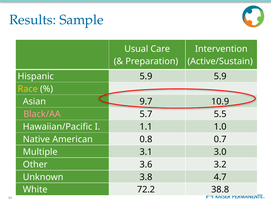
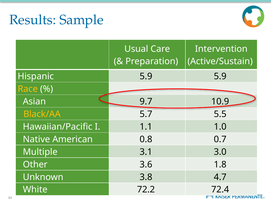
Black/AA colour: pink -> yellow (42, 114)
3.2: 3.2 -> 1.8 (220, 165)
38.8: 38.8 -> 72.4 (220, 190)
